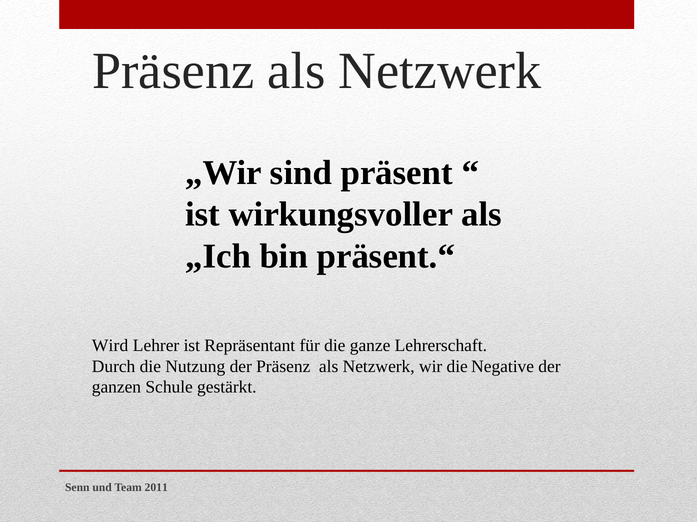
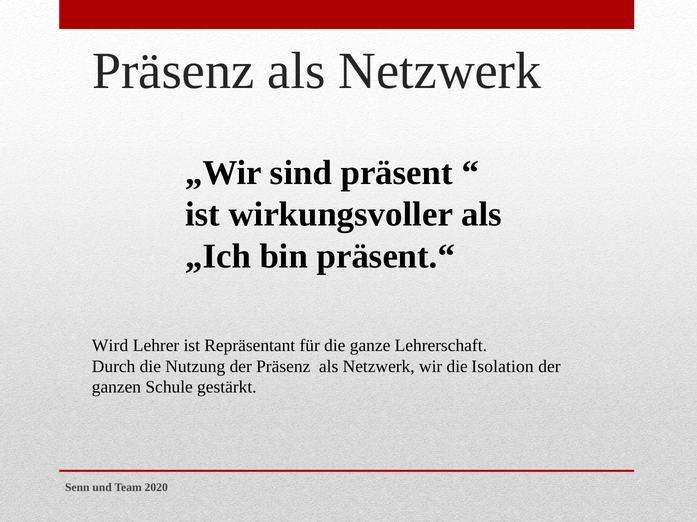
Negative: Negative -> Isolation (503, 367)
2011: 2011 -> 2020 (156, 488)
